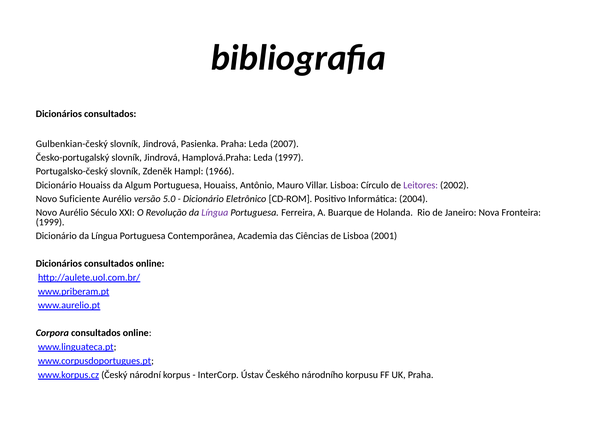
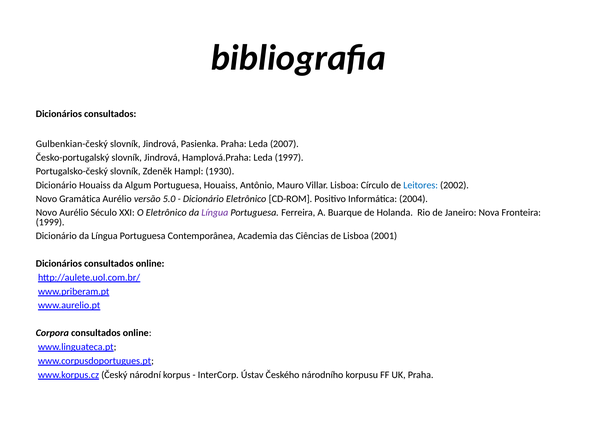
1966: 1966 -> 1930 (220, 171)
Leitores colour: purple -> blue (421, 185)
Suficiente: Suficiente -> Gramática (80, 199)
O Revolução: Revolução -> Eletrônico (166, 213)
